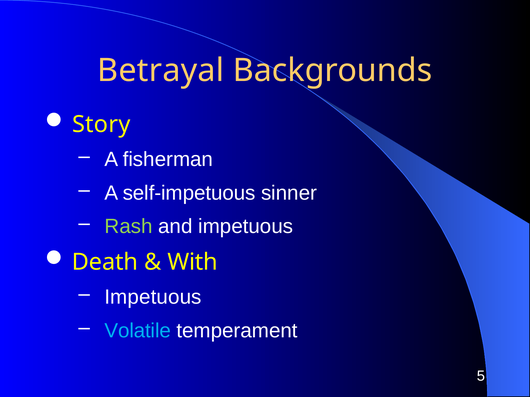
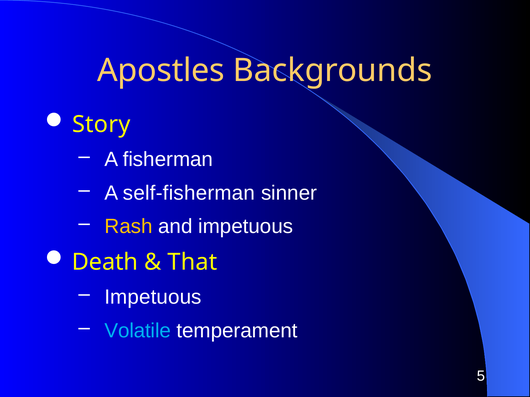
Betrayal: Betrayal -> Apostles (161, 71)
self-impetuous: self-impetuous -> self-fisherman (189, 193)
Rash colour: light green -> yellow (129, 227)
With: With -> That (192, 262)
